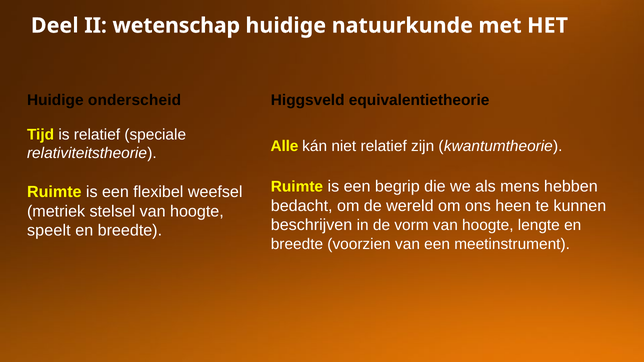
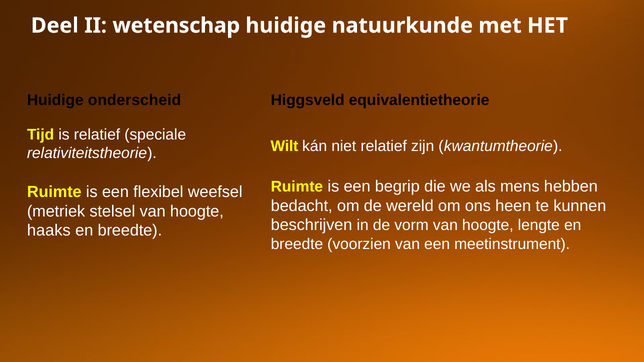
Alle: Alle -> Wilt (284, 146)
speelt: speelt -> haaks (49, 231)
